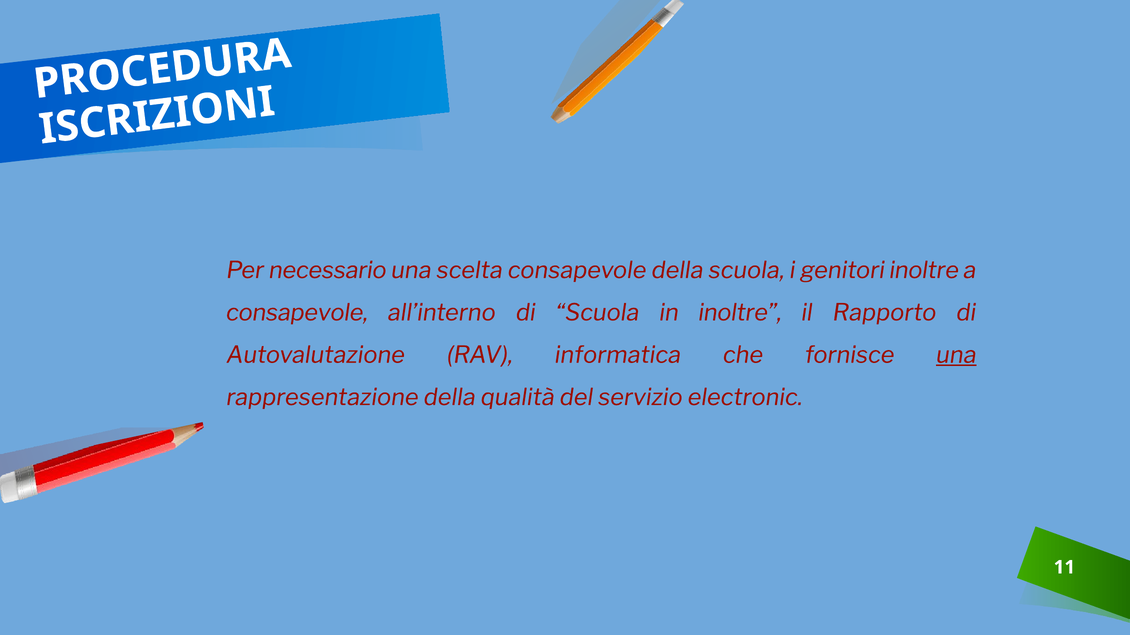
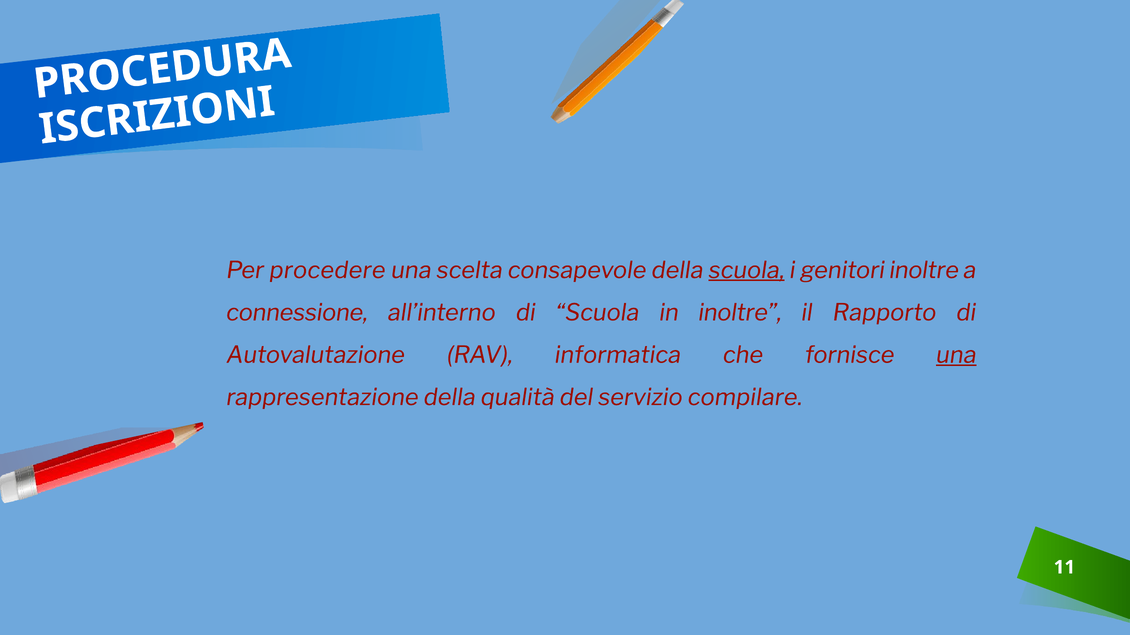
necessario: necessario -> procedere (327, 271)
scuola underline: none -> present (747, 271)
consapevole: consapevole -> connessione (297, 313)
electronic: electronic -> compilare (745, 398)
